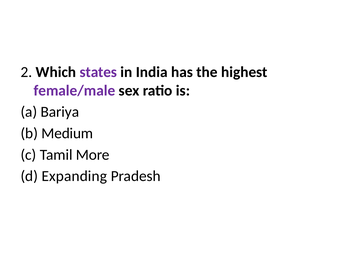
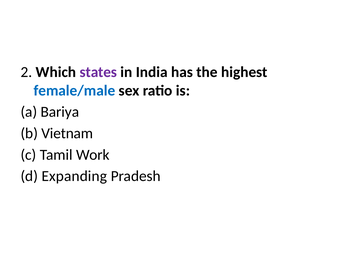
female/male colour: purple -> blue (74, 91)
Medium: Medium -> Vietnam (67, 133)
More: More -> Work (93, 155)
